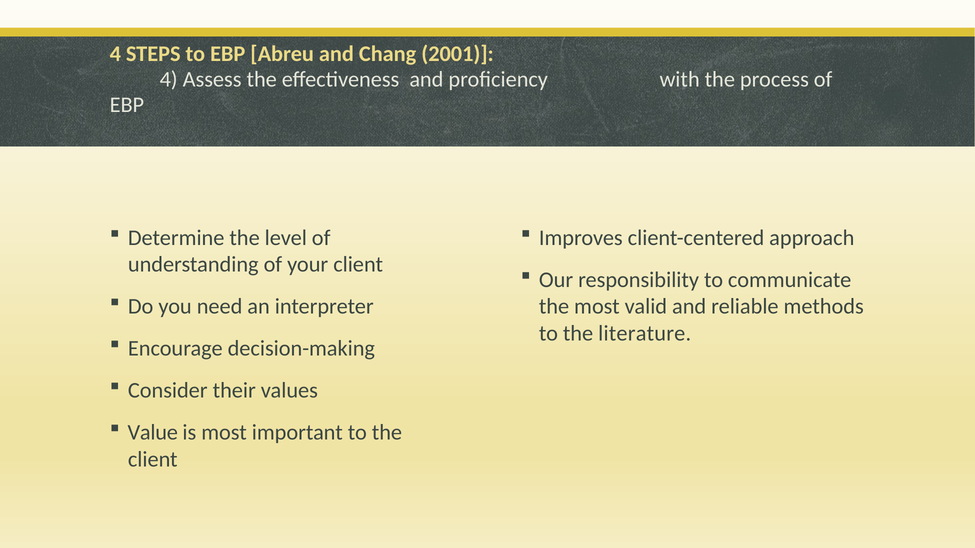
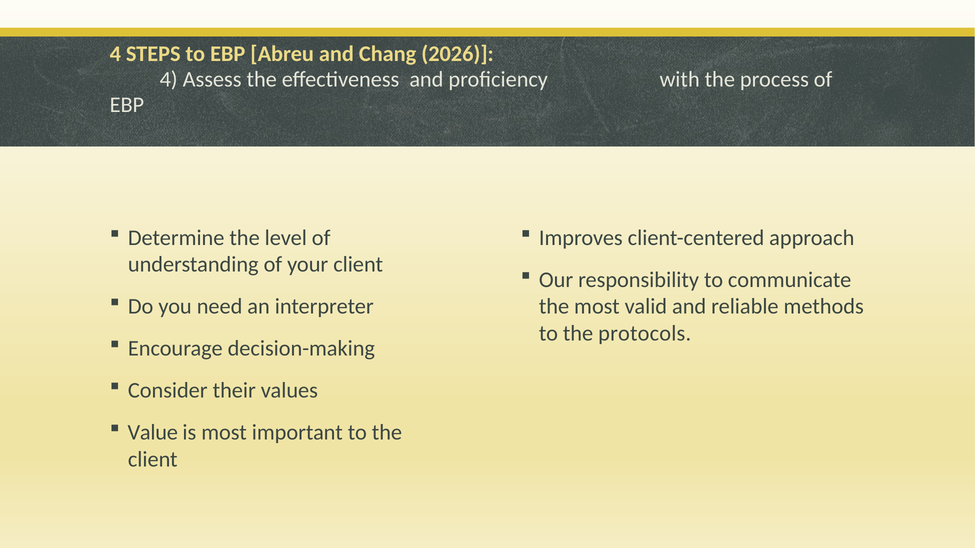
2001: 2001 -> 2026 (458, 54)
literature: literature -> protocols (645, 334)
